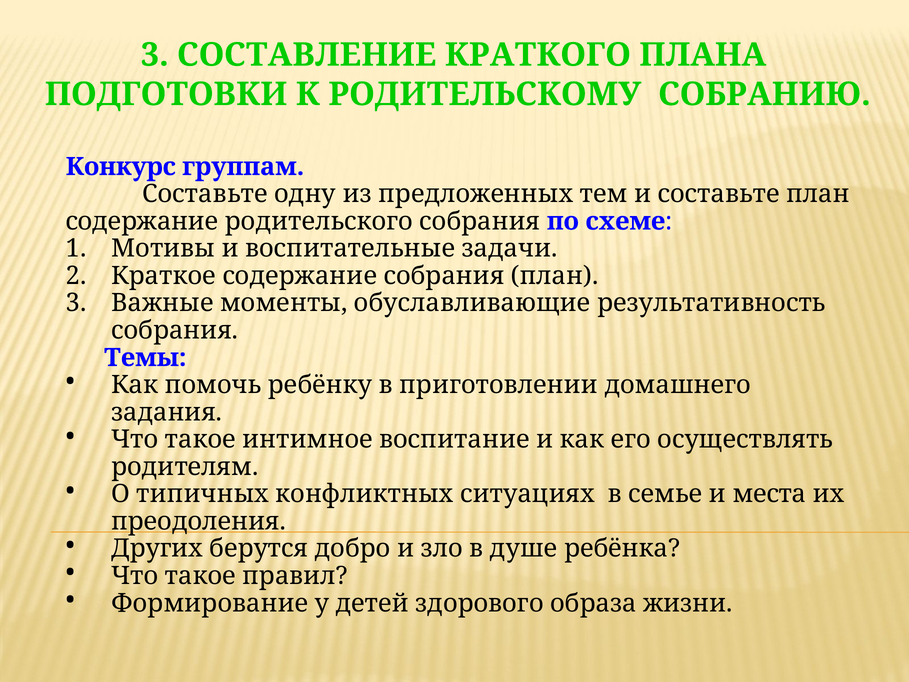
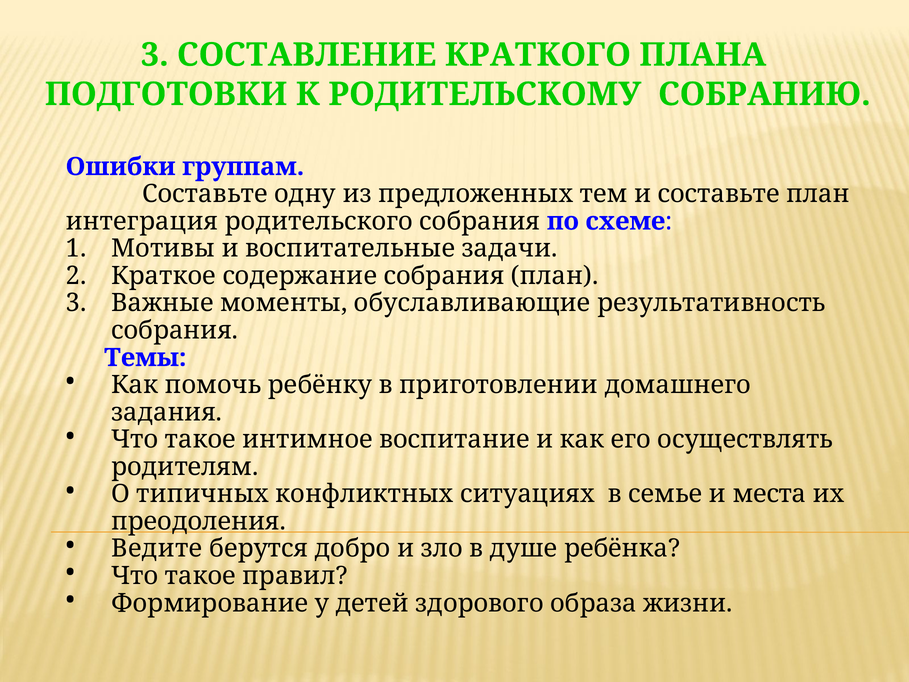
Конкурс: Конкурс -> Ошибки (121, 167)
содержание: содержание -> интеграция (142, 221)
Других: Других -> Ведите (157, 548)
